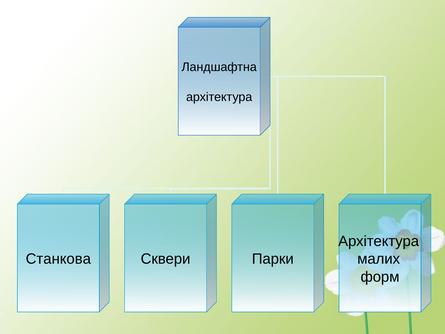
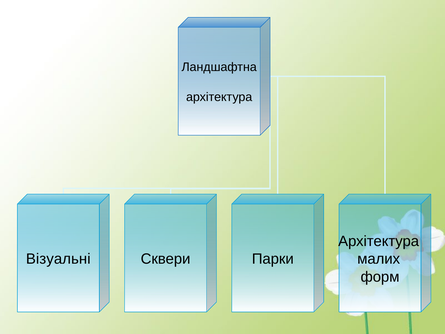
Станкова: Станкова -> Візуальні (58, 259)
